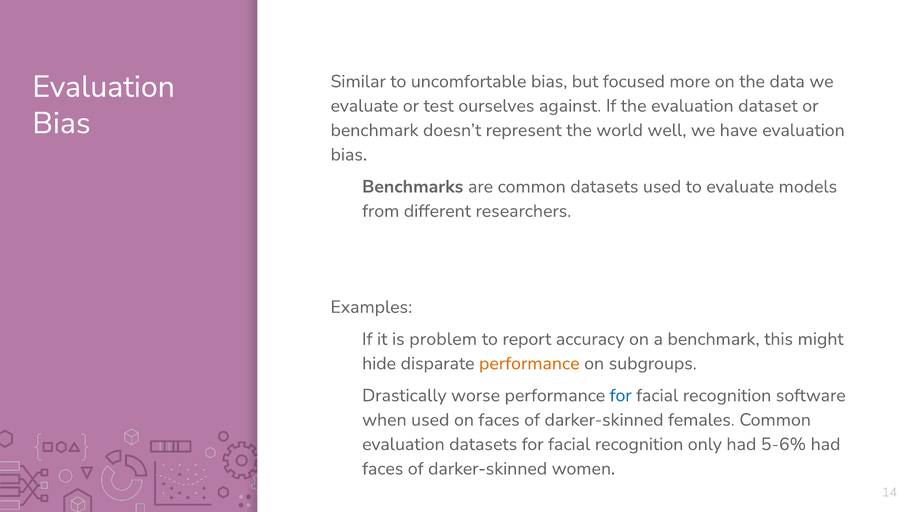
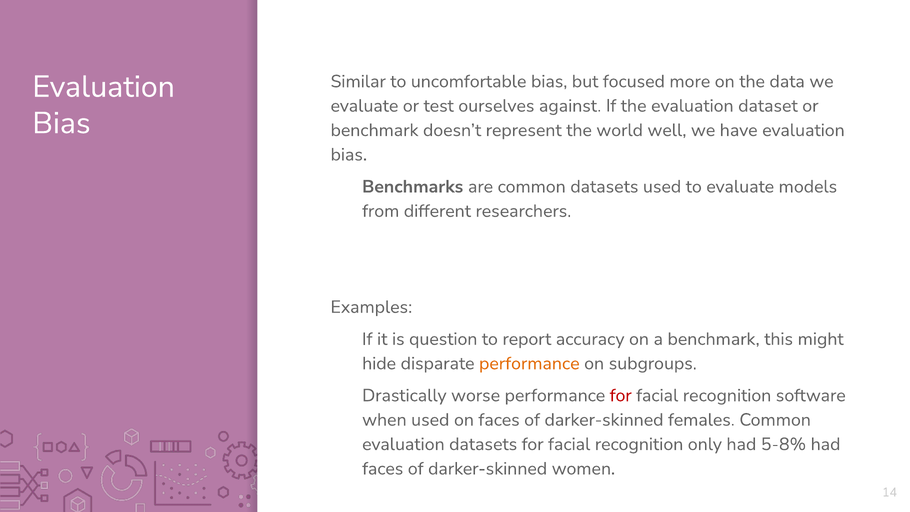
problem: problem -> question (443, 339)
for colour: blue -> red (621, 395)
5-6%: 5-6% -> 5-8% (783, 444)
